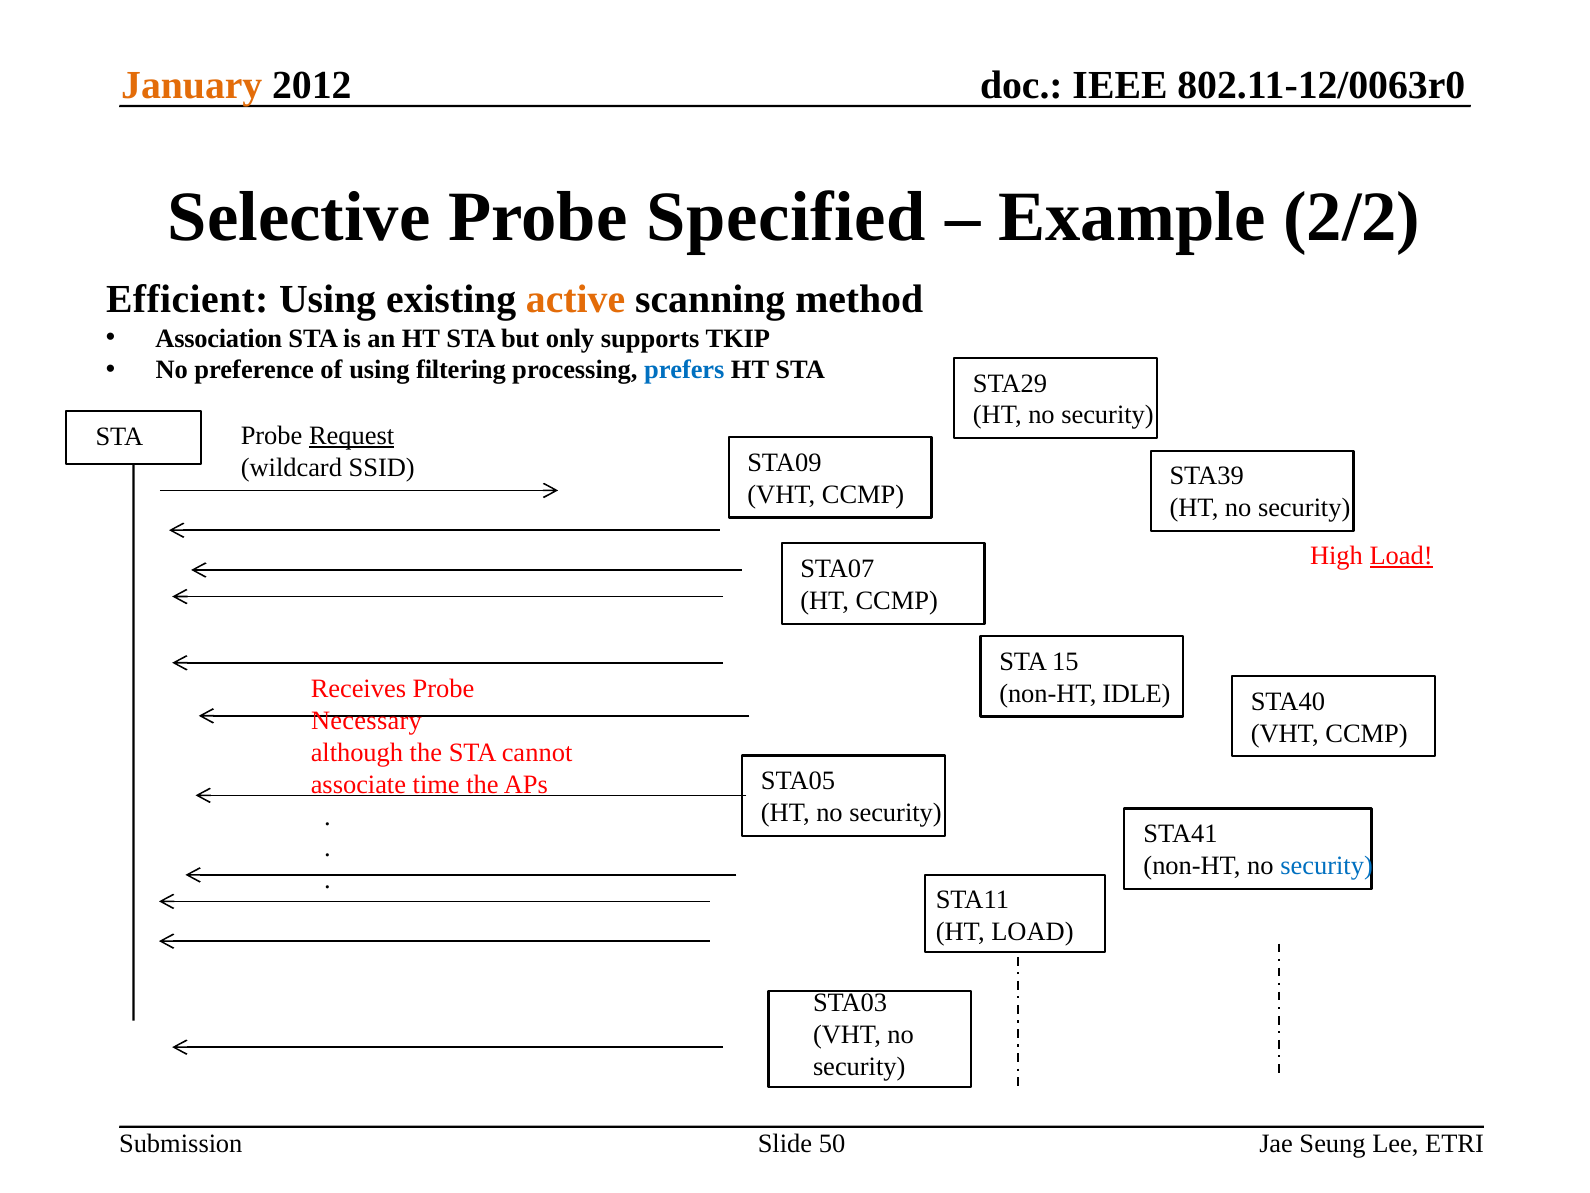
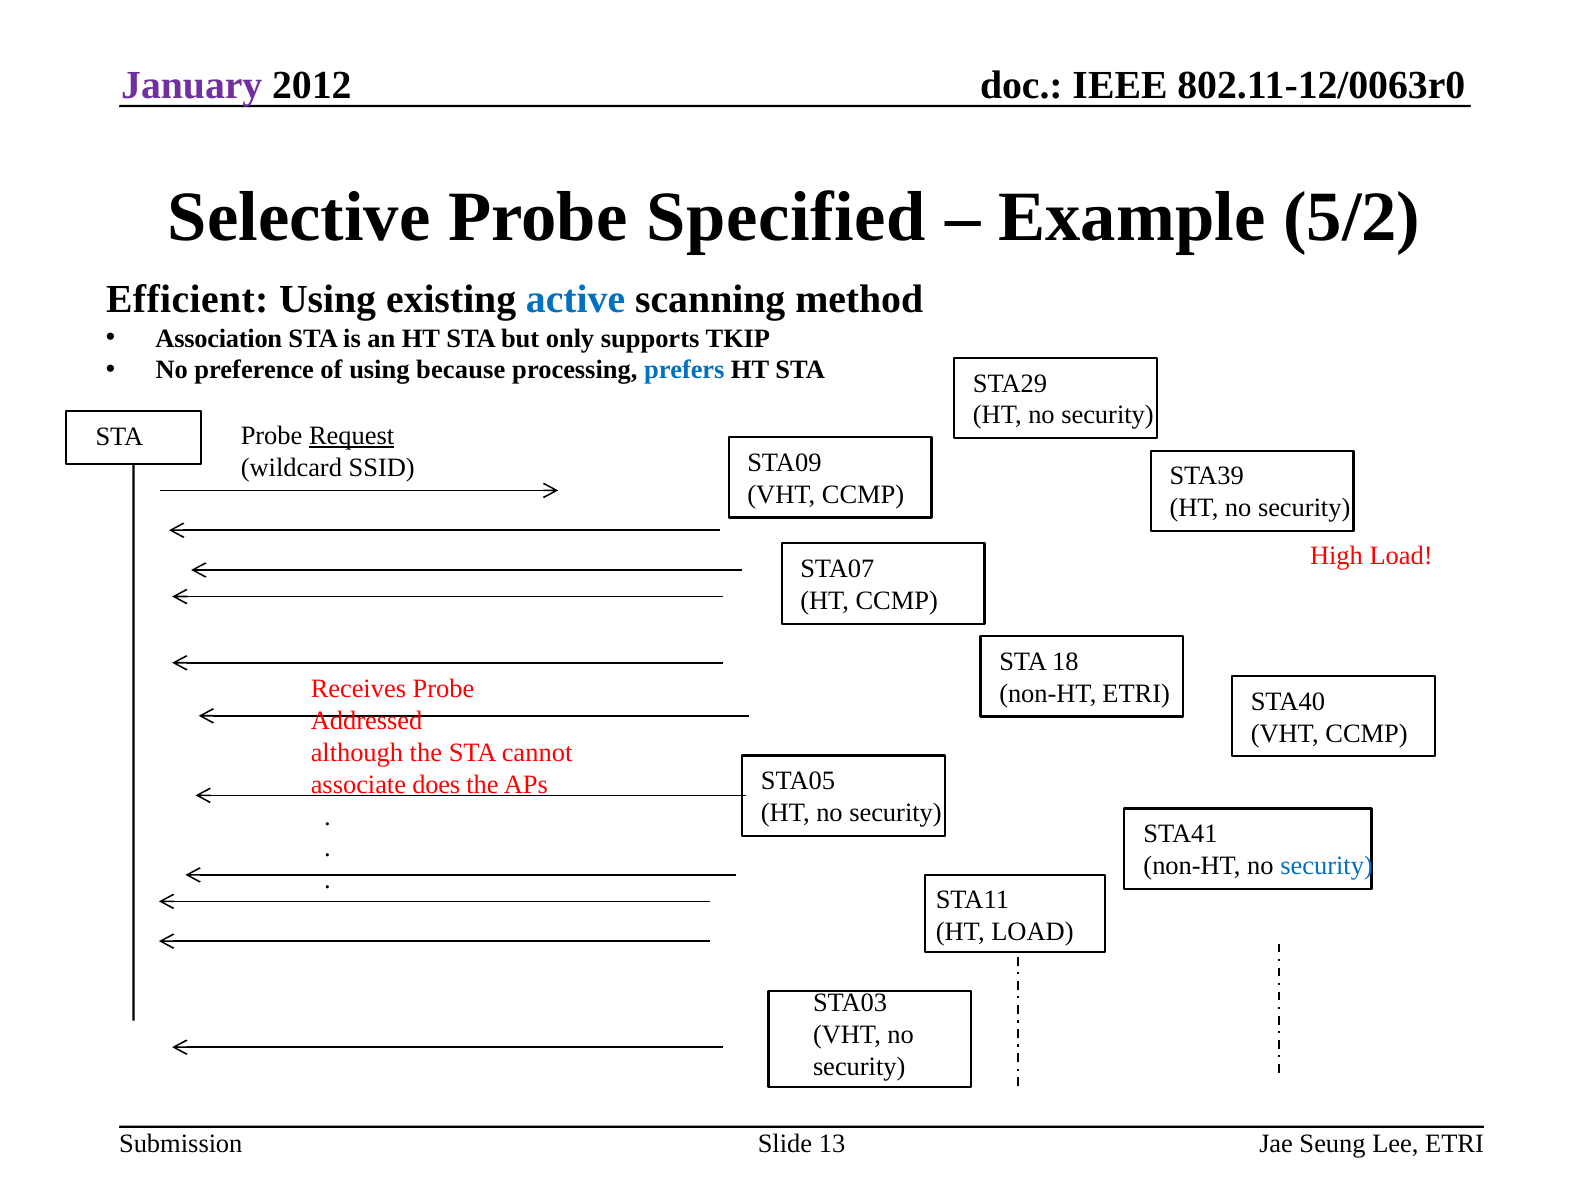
January colour: orange -> purple (192, 85)
2/2: 2/2 -> 5/2 (1352, 217)
active colour: orange -> blue (576, 299)
filtering: filtering -> because (461, 370)
Load underline: present -> none (1401, 556)
15: 15 -> 18 (1065, 662)
non-HT IDLE: IDLE -> ETRI (1136, 693)
Necessary: Necessary -> Addressed (367, 721)
time: time -> does (436, 784)
50: 50 -> 13 (832, 1144)
